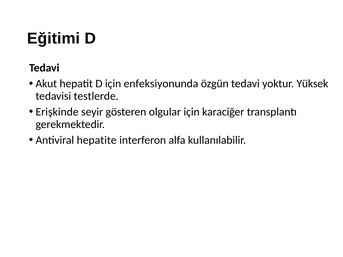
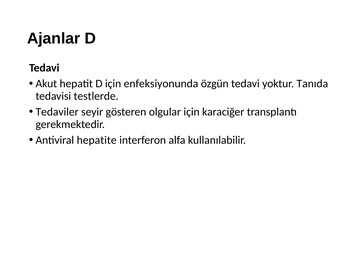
Eğitimi: Eğitimi -> Ajanlar (54, 38)
Yüksek: Yüksek -> Tanıda (312, 84)
Erişkinde: Erişkinde -> Tedaviler (57, 112)
